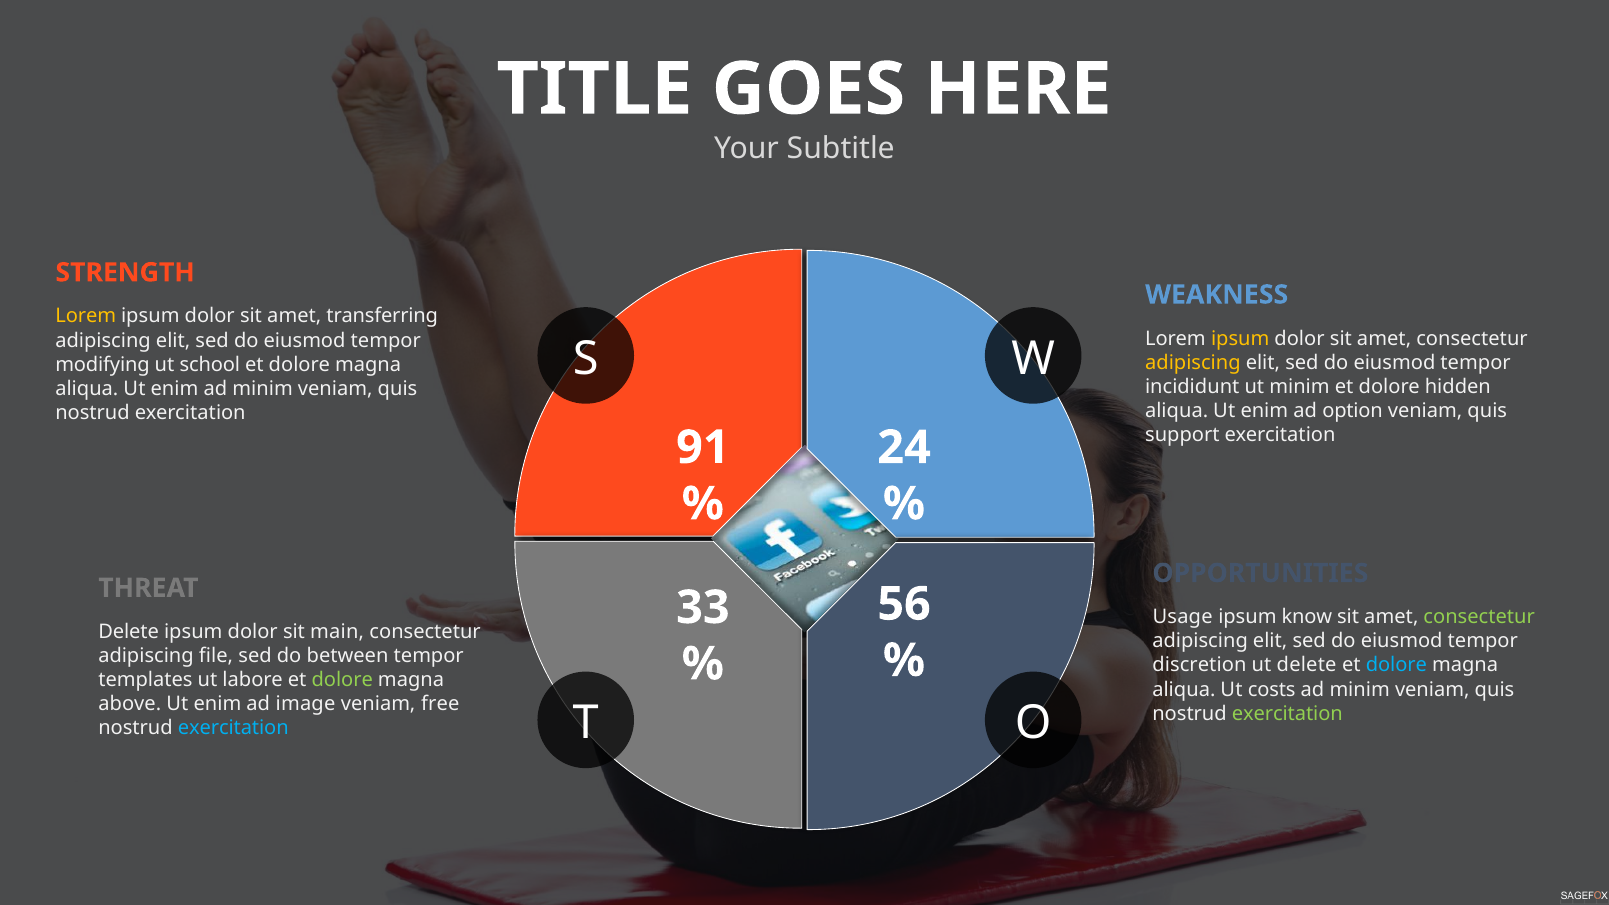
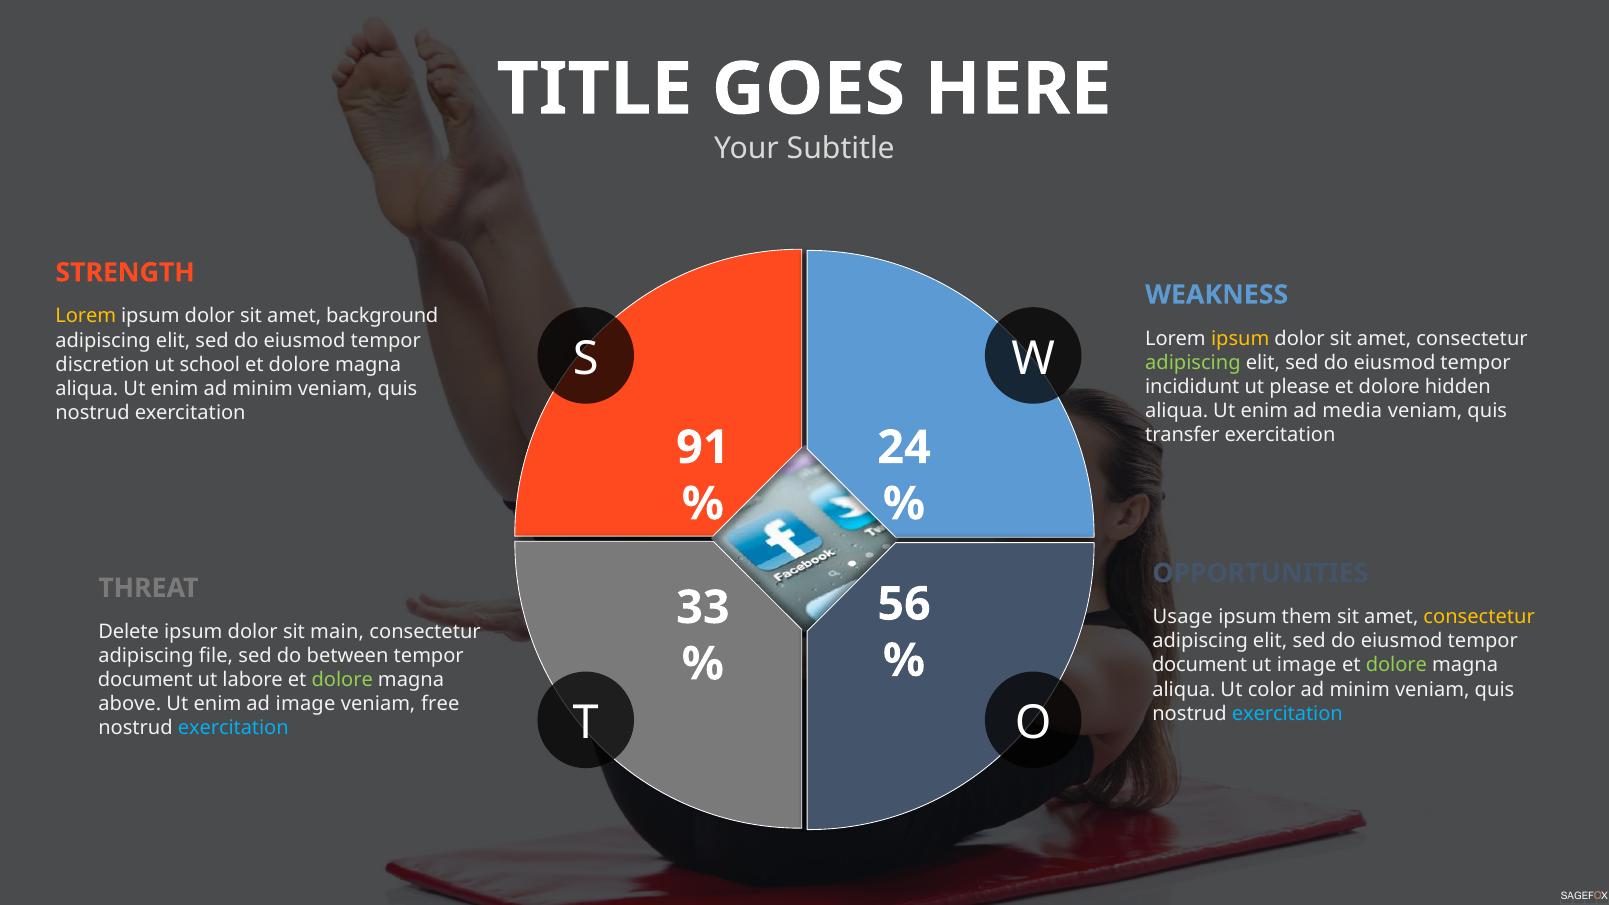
transferring: transferring -> background (382, 316)
adipiscing colour: yellow -> light green (1193, 363)
modifying: modifying -> discretion (102, 365)
ut minim: minim -> please (1300, 387)
option: option -> media (1352, 411)
support: support -> transfer (1182, 435)
know: know -> them (1307, 617)
consectetur colour: light green -> yellow (1479, 617)
discretion: discretion -> document (1200, 665)
ut delete: delete -> image (1307, 665)
dolore colour: light blue -> light green (1396, 665)
templates: templates -> document (145, 680)
costs: costs -> color (1272, 689)
exercitation colour: light green -> light blue (1287, 714)
